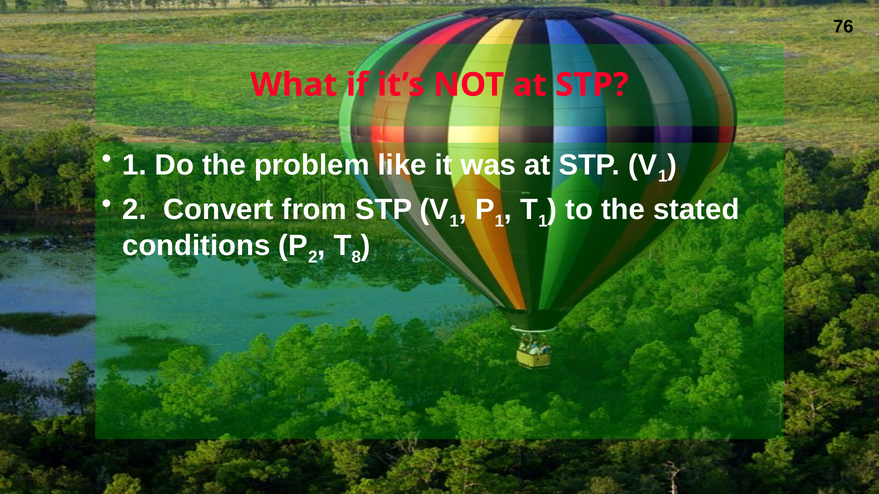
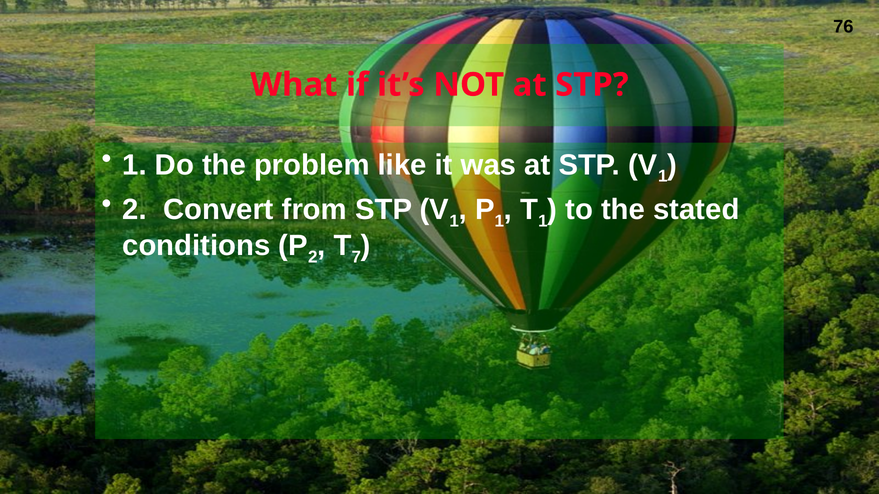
8: 8 -> 7 (356, 257)
